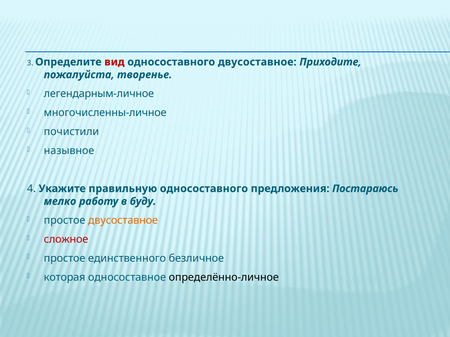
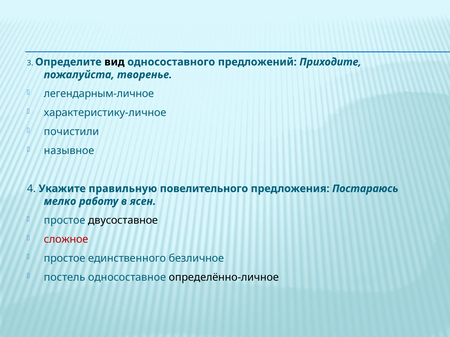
вид colour: red -> black (114, 62)
односоставного двусоставное: двусоставное -> предложений (257, 62)
многочисленны-личное: многочисленны-личное -> характеристику-личное (105, 113)
правильную односоставного: односоставного -> повелительного (204, 189)
буду: буду -> ясен (143, 202)
двусоставное colour: orange -> black (123, 221)
которая: которая -> постель (65, 278)
